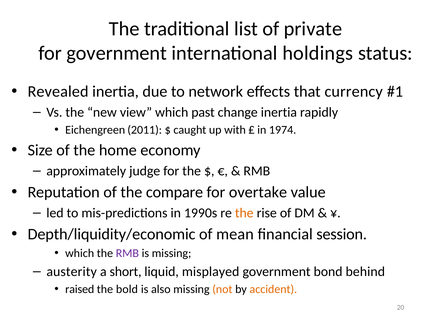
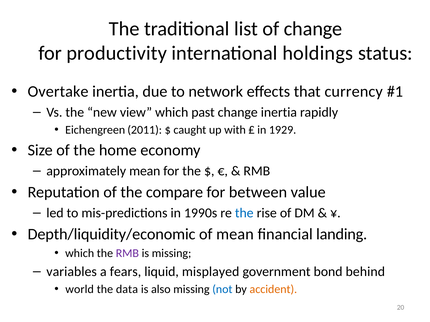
of private: private -> change (313, 29)
for government: government -> productivity (117, 53)
Revealed: Revealed -> Overtake (58, 92)
1974: 1974 -> 1929 (283, 130)
approximately judge: judge -> mean (145, 171)
overtake: overtake -> between (258, 193)
the colour: orange -> blue (244, 213)
session: session -> landing (342, 235)
austerity: austerity -> variables (72, 272)
short: short -> fears (125, 272)
raised: raised -> world (80, 290)
bold: bold -> data (127, 290)
not colour: orange -> blue (222, 290)
